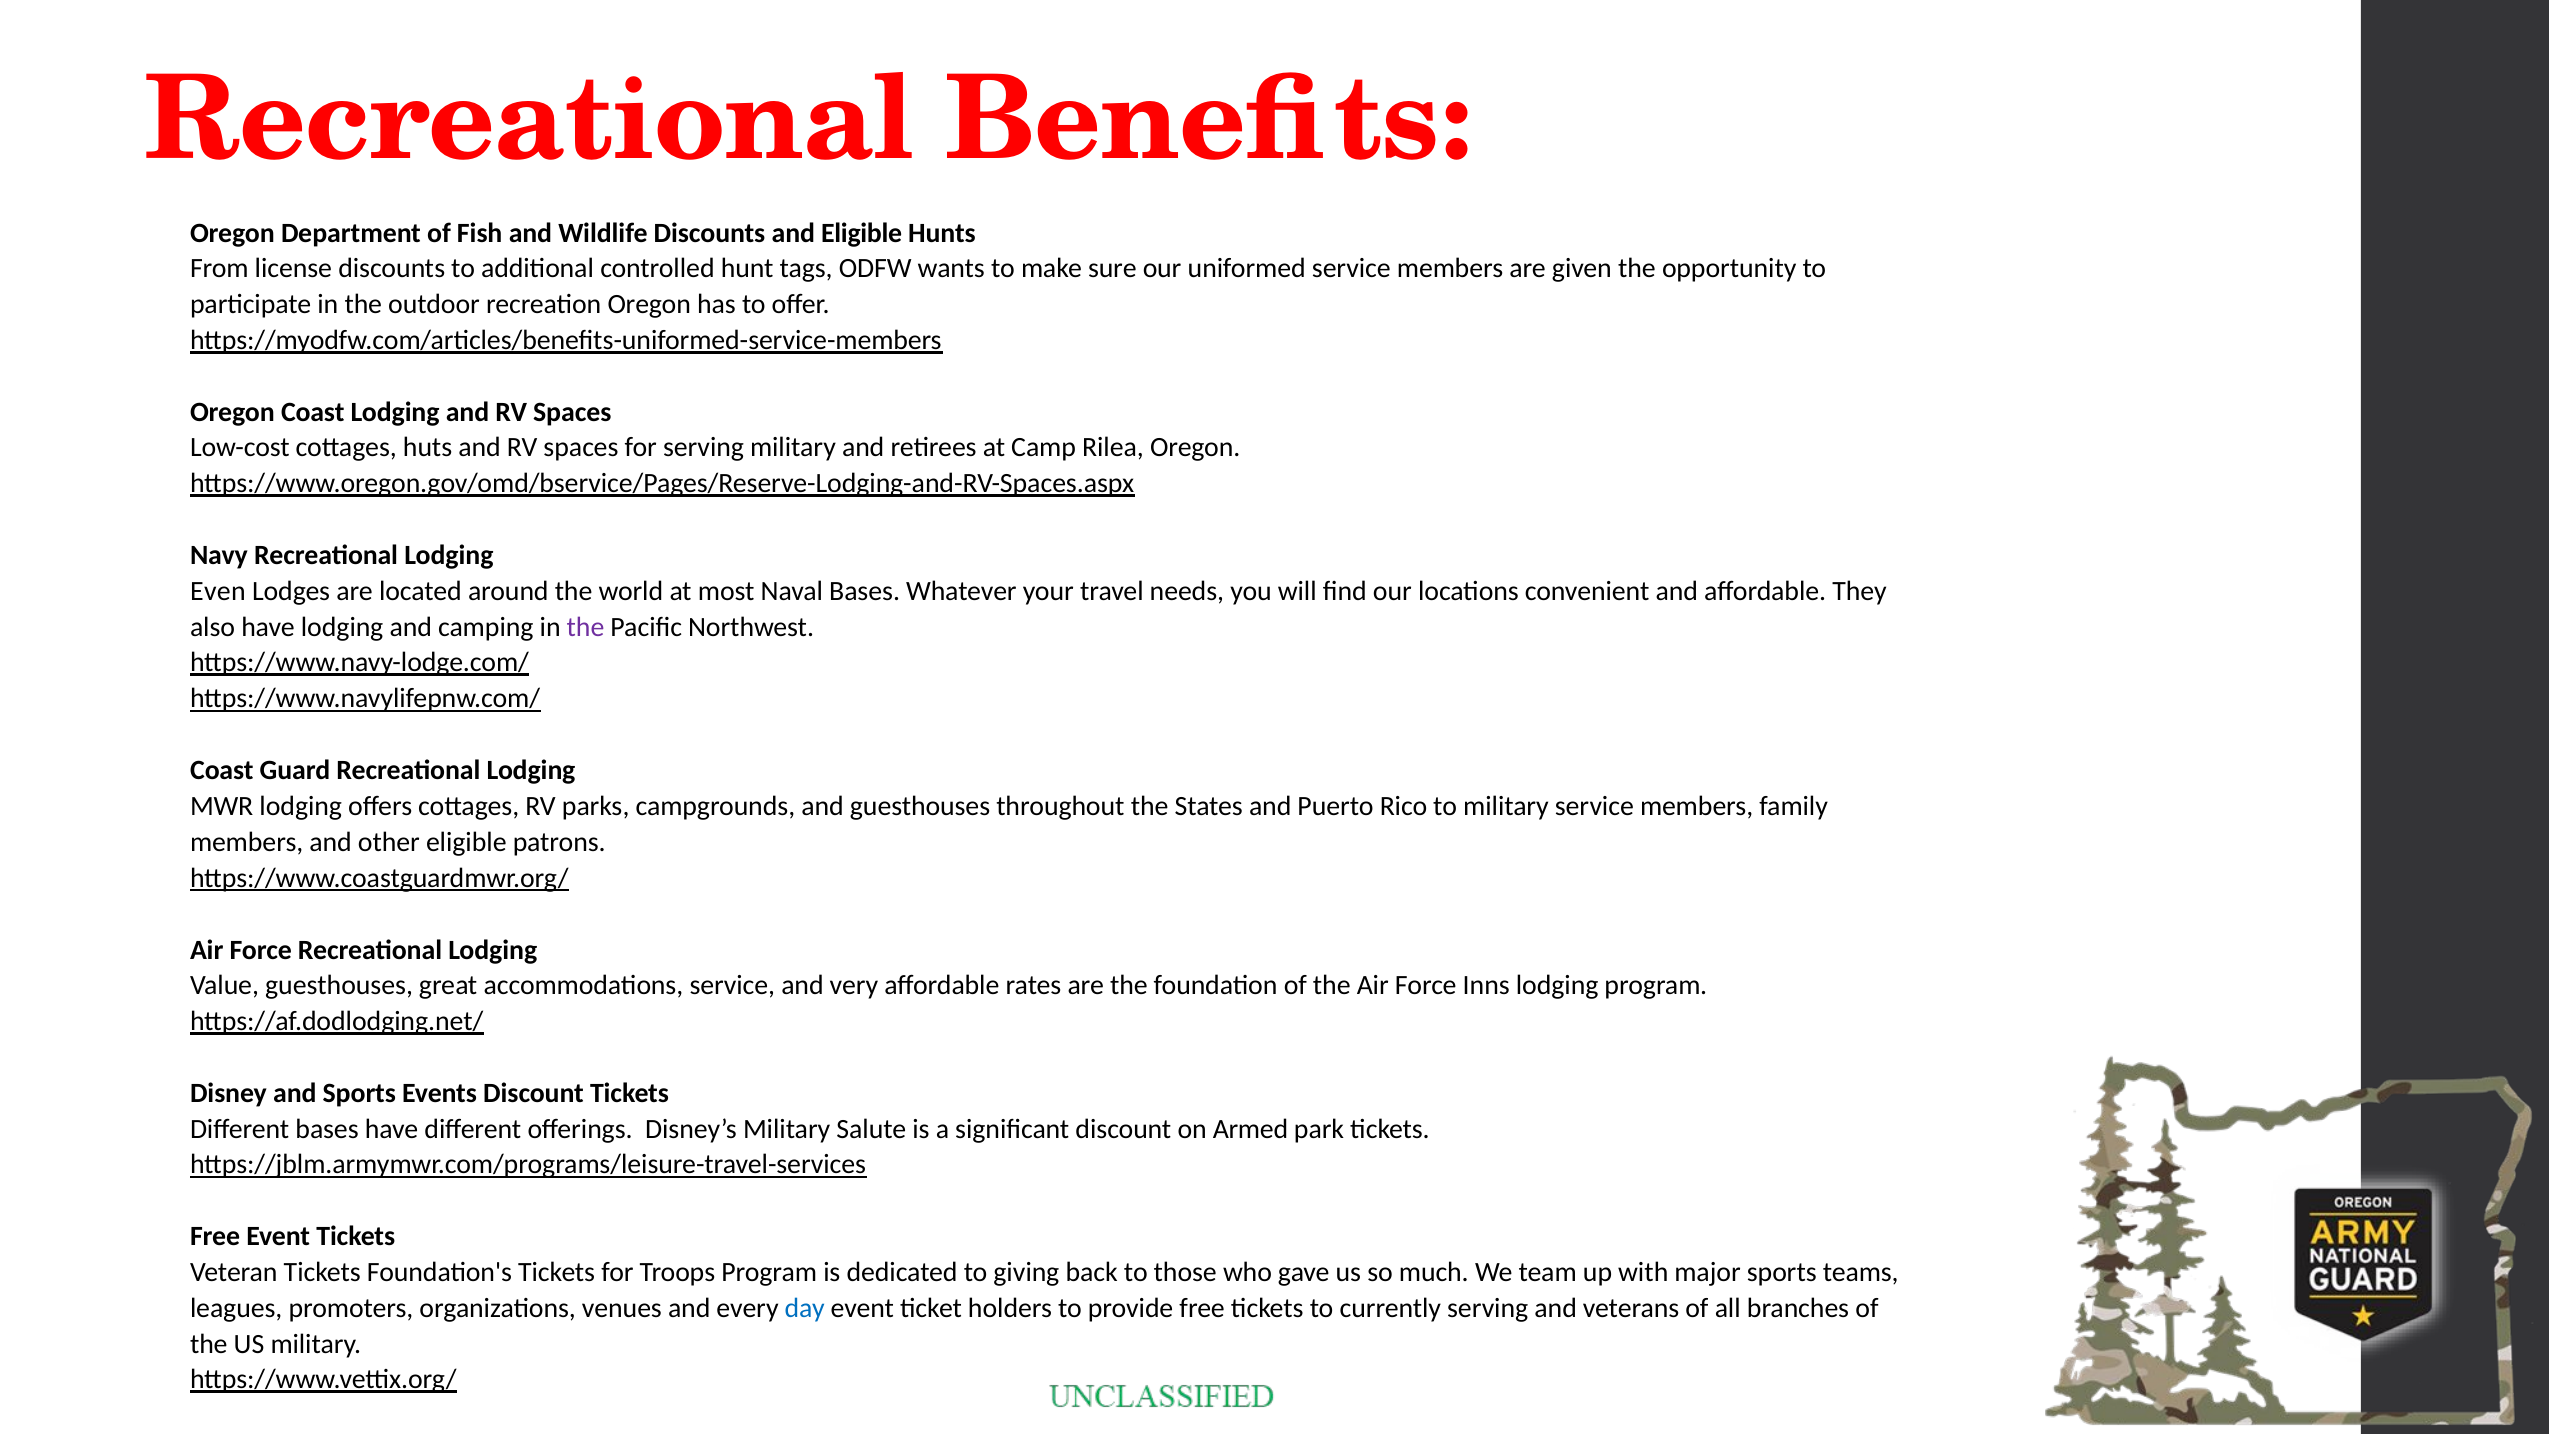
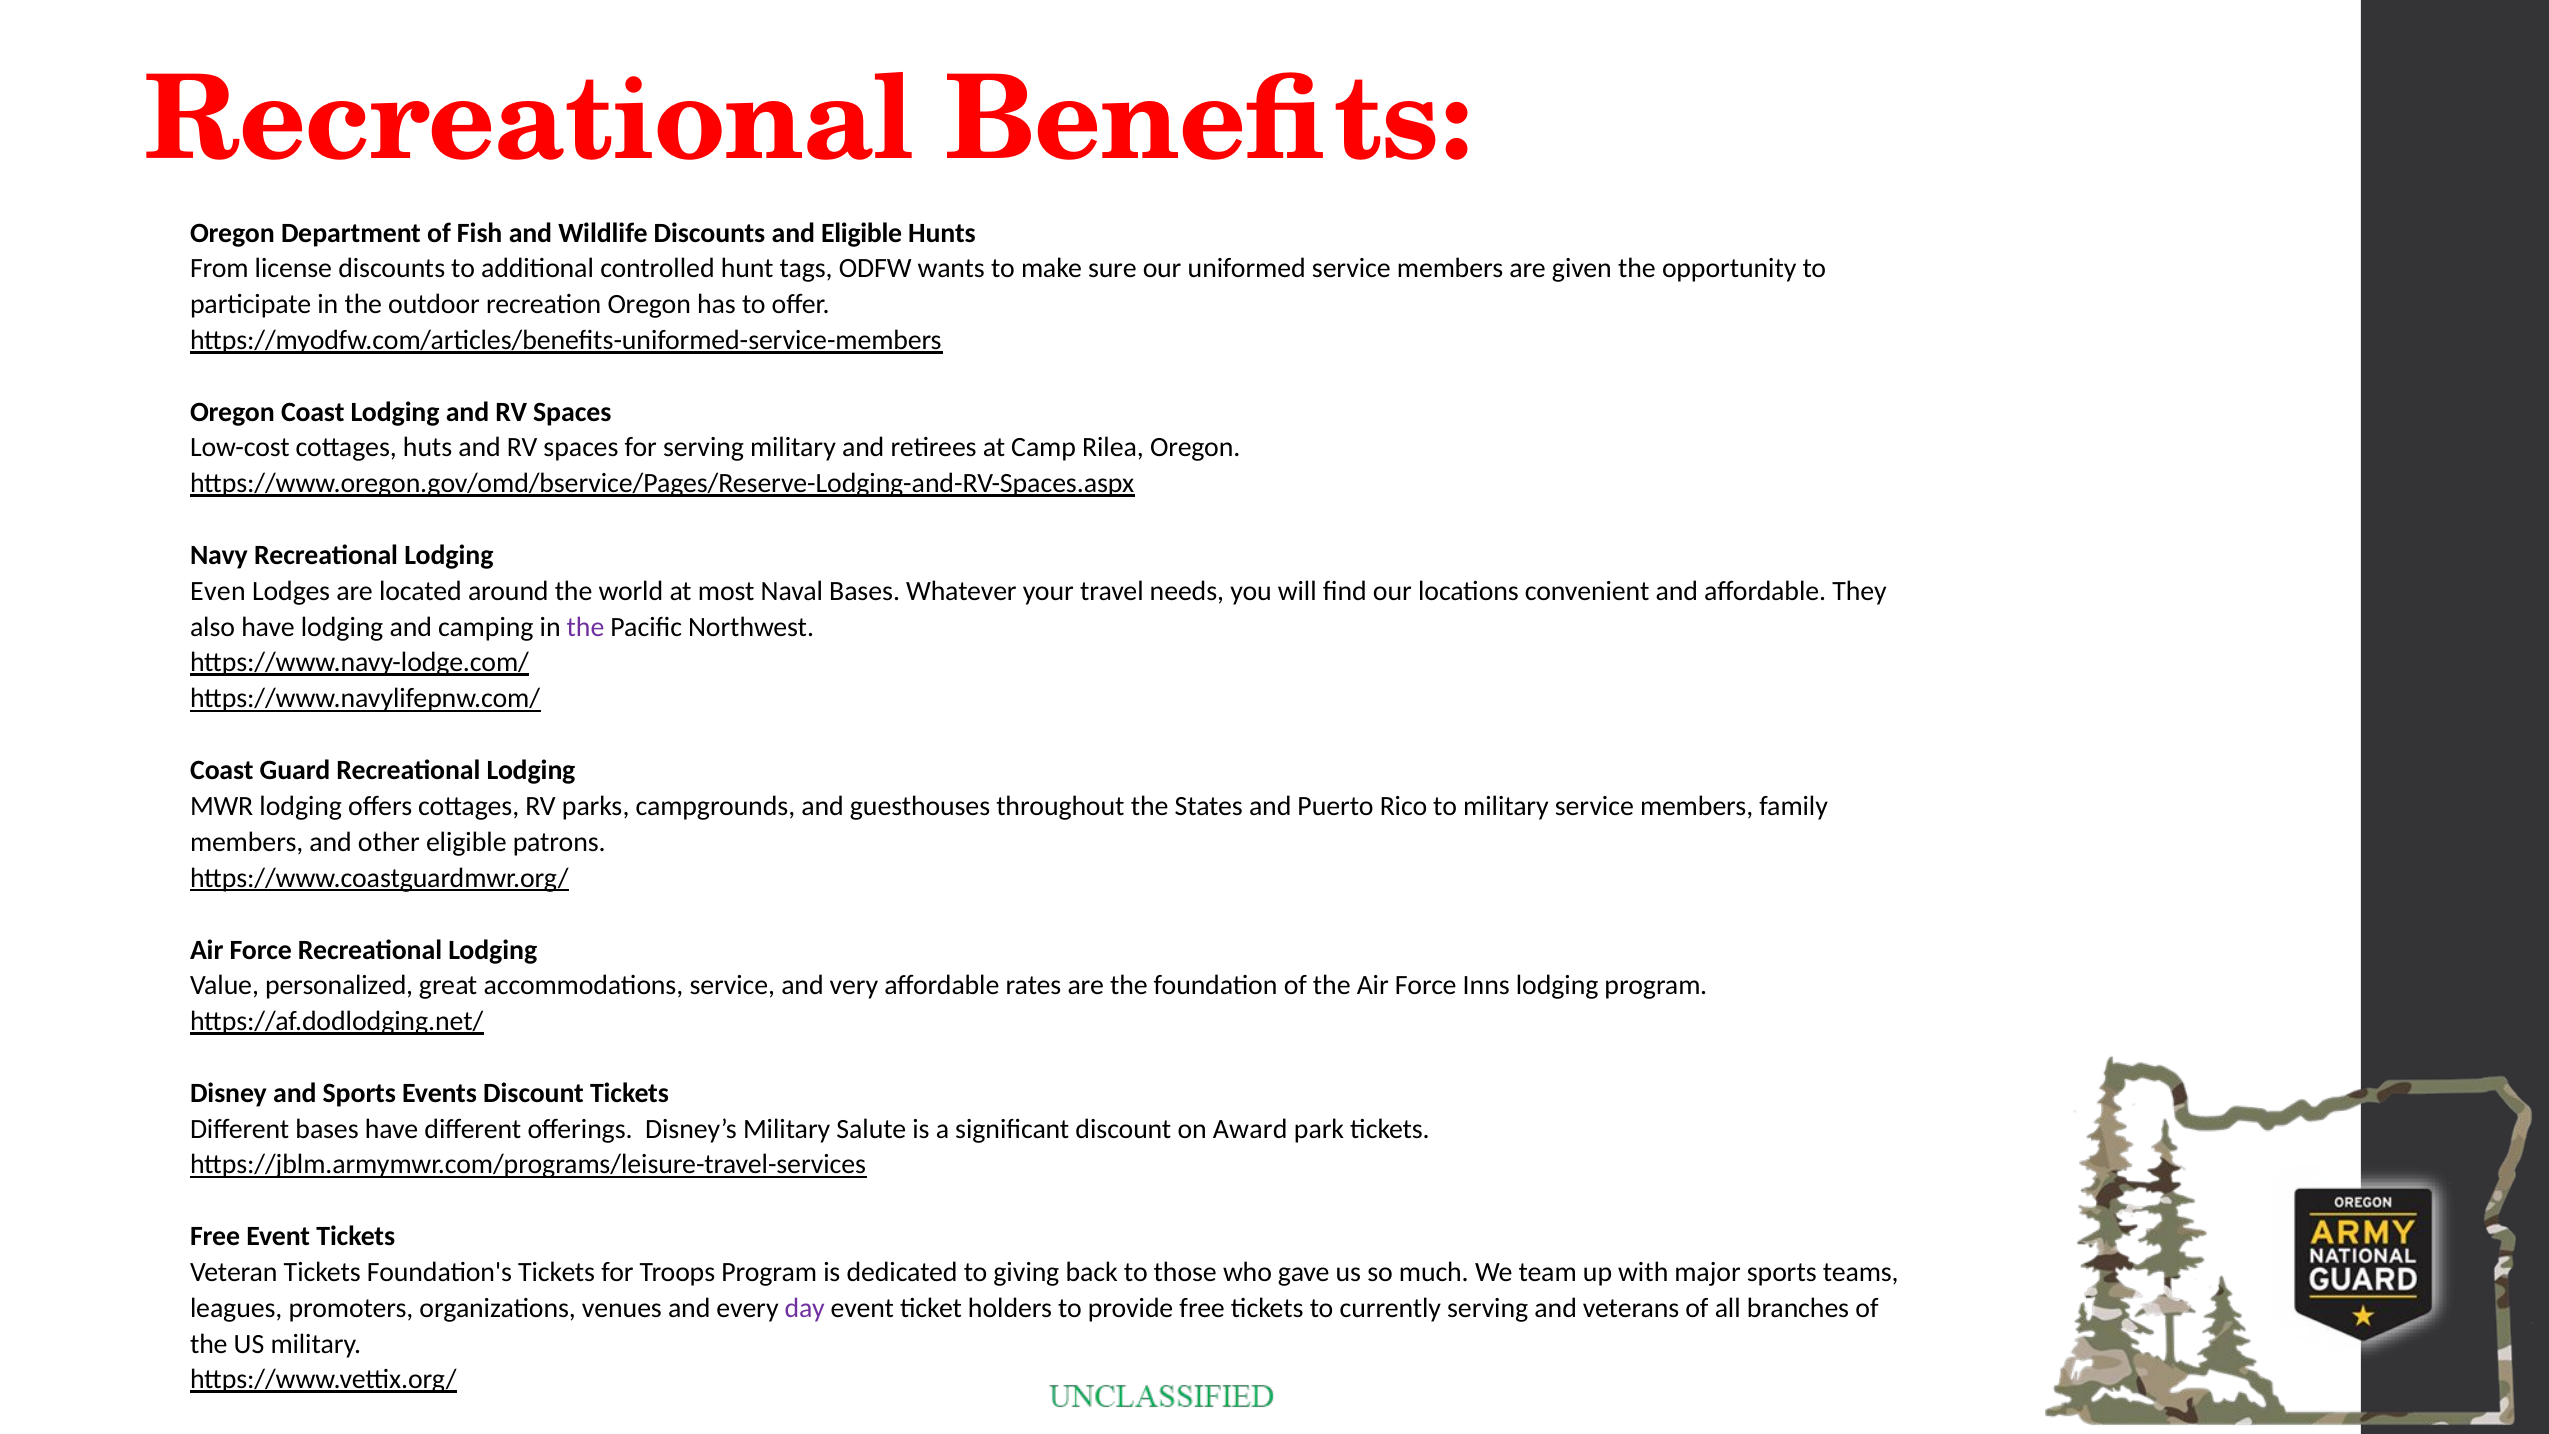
Value guesthouses: guesthouses -> personalized (339, 985)
Armed: Armed -> Award (1250, 1129)
day colour: blue -> purple (805, 1308)
